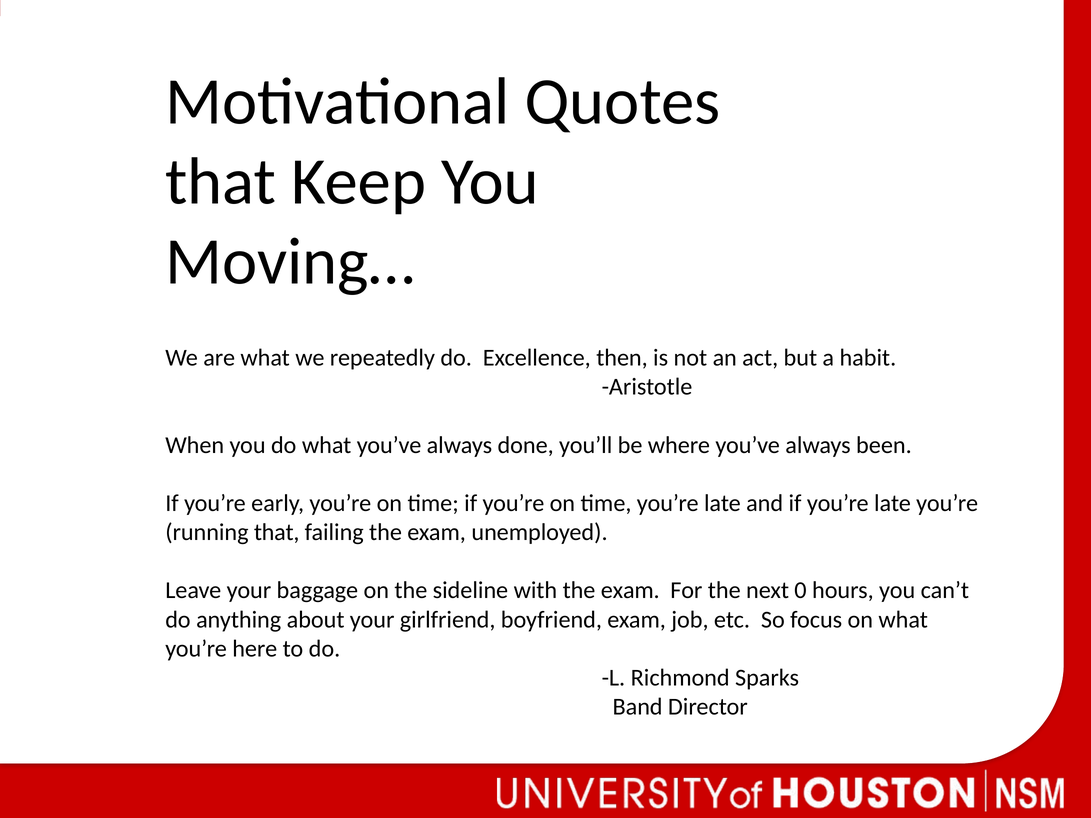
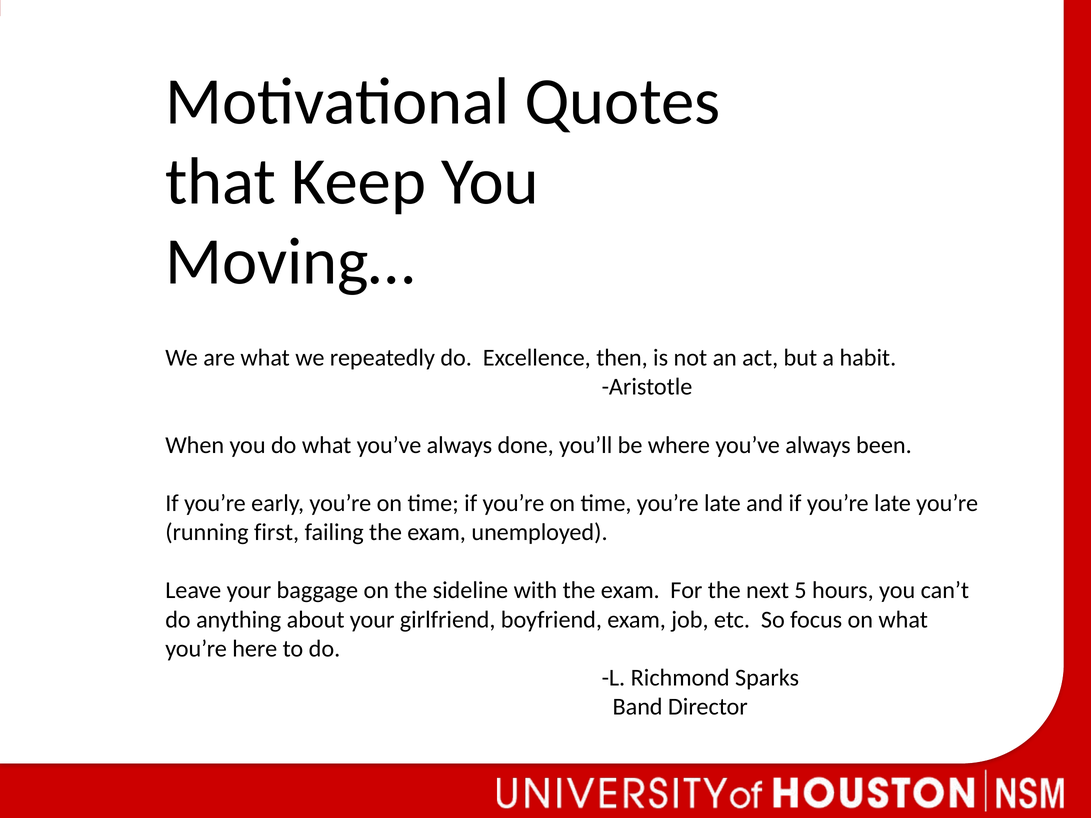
running that: that -> first (277, 532)
0: 0 -> 5 (800, 591)
